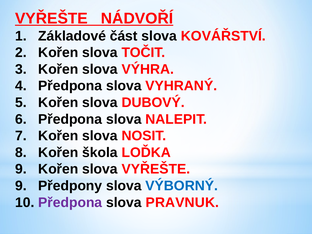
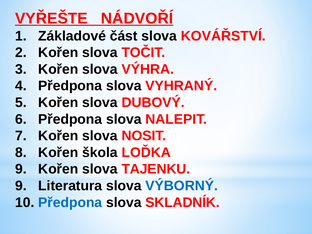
slova VYŘEŠTE: VYŘEŠTE -> TAJENKU (156, 169)
Předpony: Předpony -> Literatura (70, 186)
Předpona colour: purple -> blue (70, 202)
PRAVNUK: PRAVNUK -> SKLADNÍK (183, 202)
